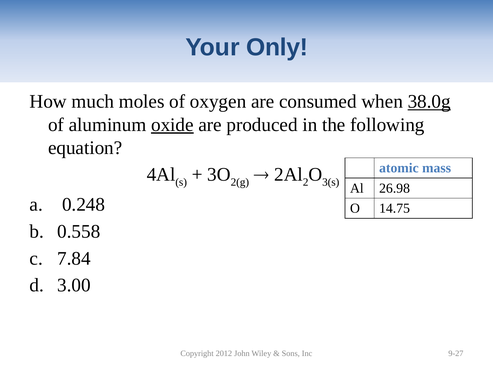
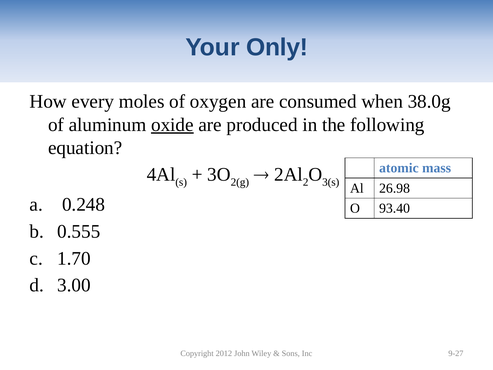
much: much -> every (93, 102)
38.0g underline: present -> none (429, 102)
14.75: 14.75 -> 93.40 (395, 208)
0.558: 0.558 -> 0.555 (79, 231)
7.84: 7.84 -> 1.70 (74, 258)
